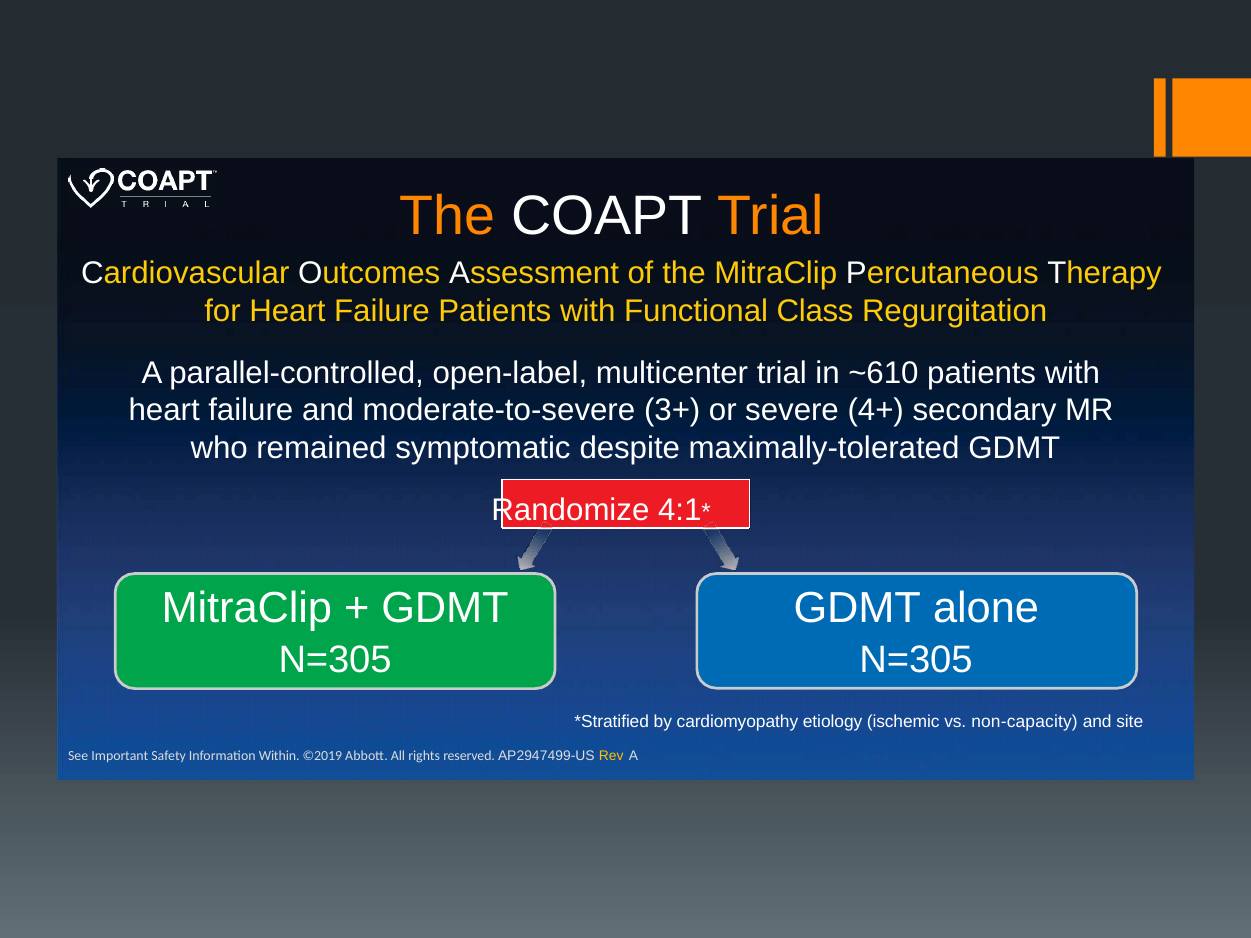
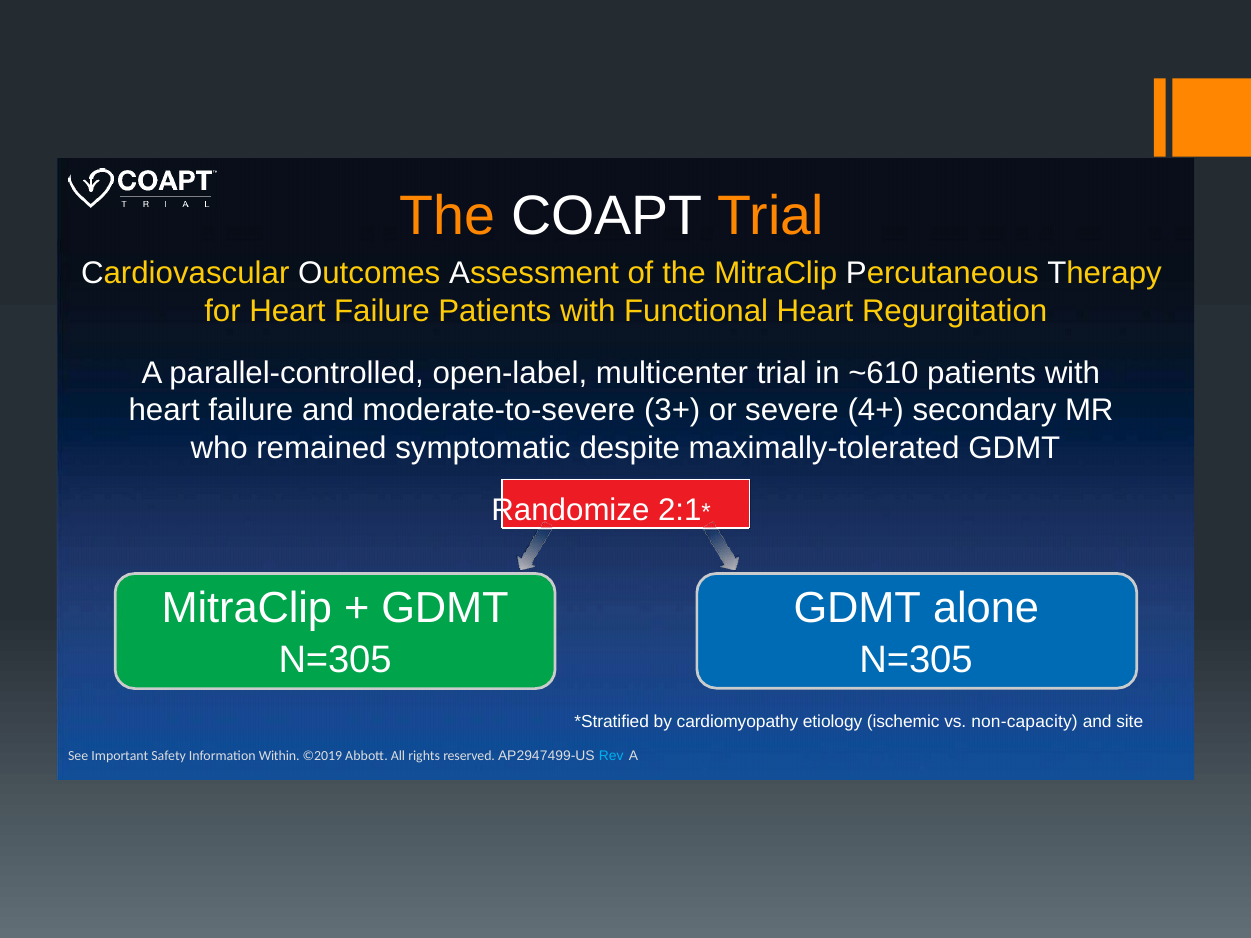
Functional Class: Class -> Heart (815, 311)
4:1: 4:1 -> 2:1 (680, 510)
Rev colour: yellow -> light blue (611, 756)
